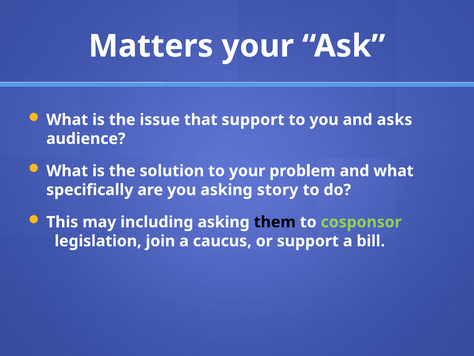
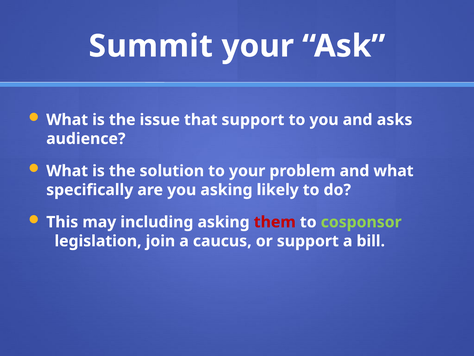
Matters: Matters -> Summit (151, 46)
story: story -> likely (278, 190)
them colour: black -> red (275, 222)
